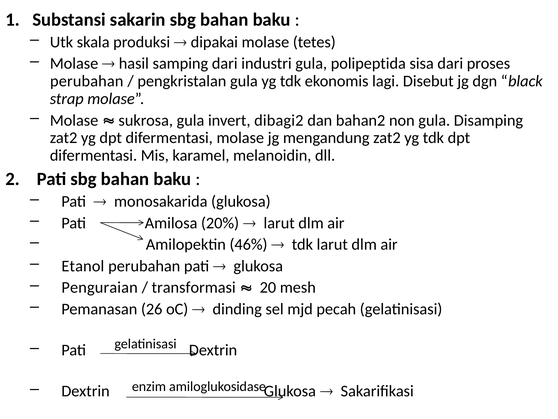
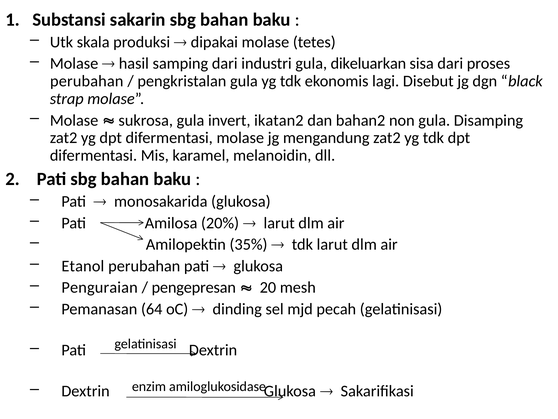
polipeptida: polipeptida -> dikeluarkan (368, 64)
dibagi2: dibagi2 -> ikatan2 (279, 120)
46%: 46% -> 35% (249, 244)
transformasi: transformasi -> pengepresan (194, 287)
26: 26 -> 64 (152, 309)
